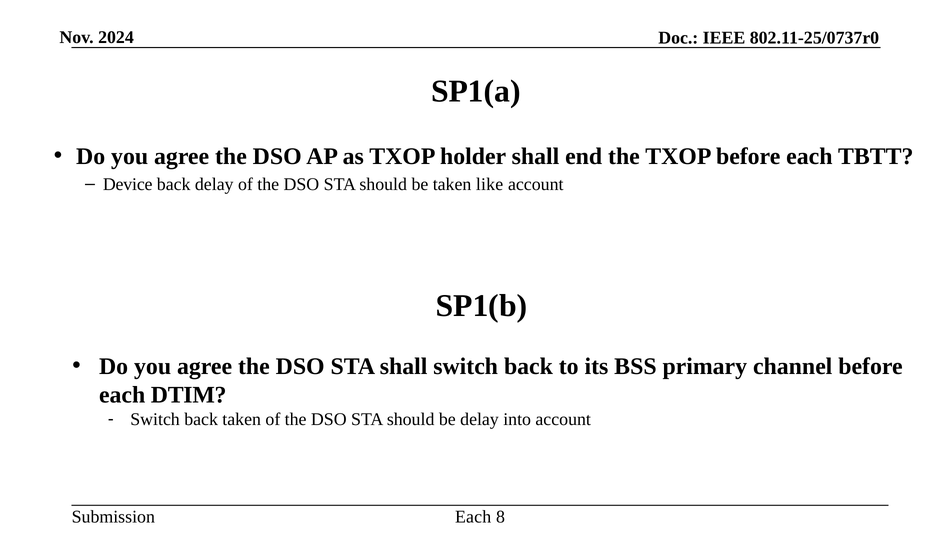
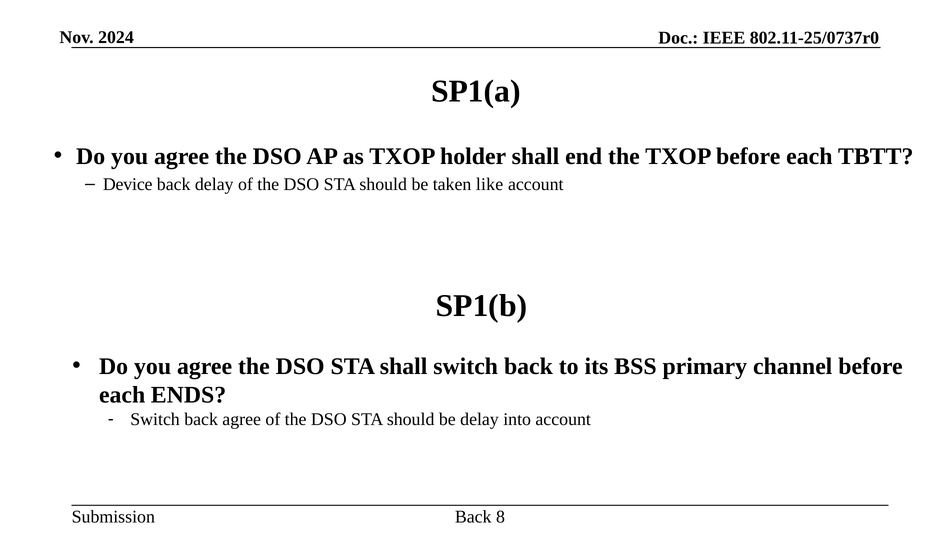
DTIM: DTIM -> ENDS (189, 395)
back taken: taken -> agree (242, 420)
Each: Each -> Back (473, 518)
